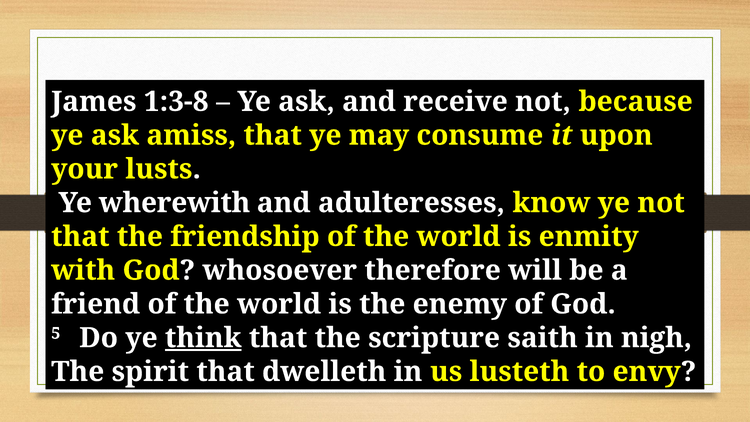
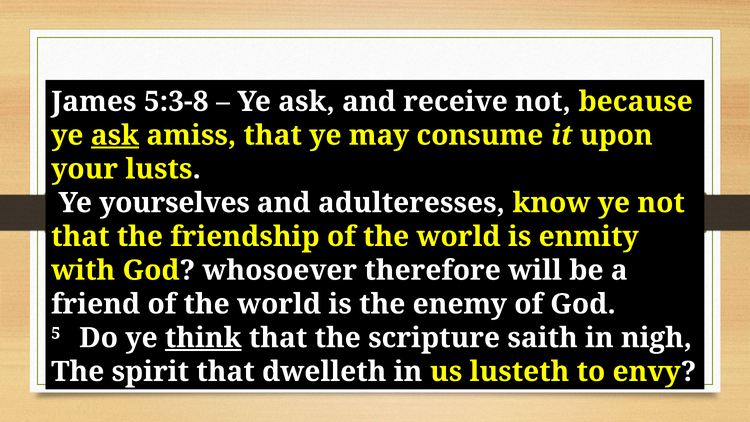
1:3-8: 1:3-8 -> 5:3-8 (176, 102)
ask underline: none -> present (115, 135)
wherewith: wherewith -> yourselves (175, 203)
